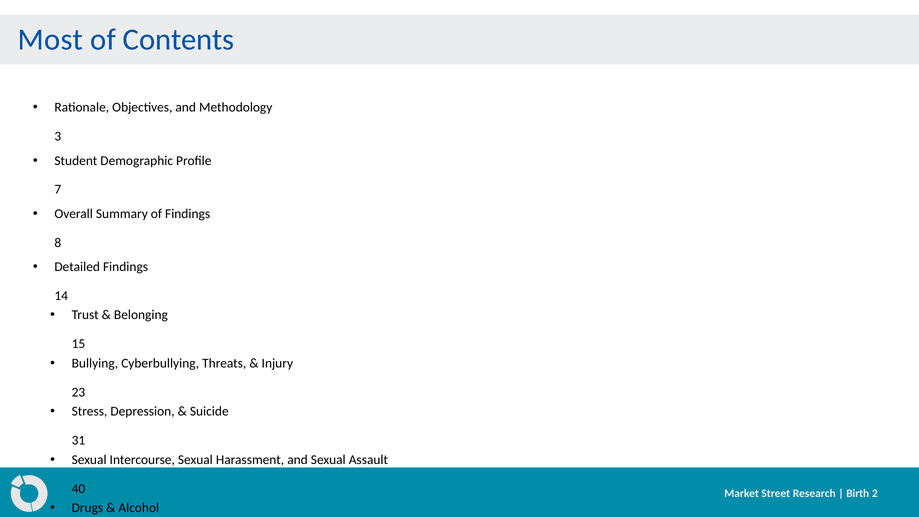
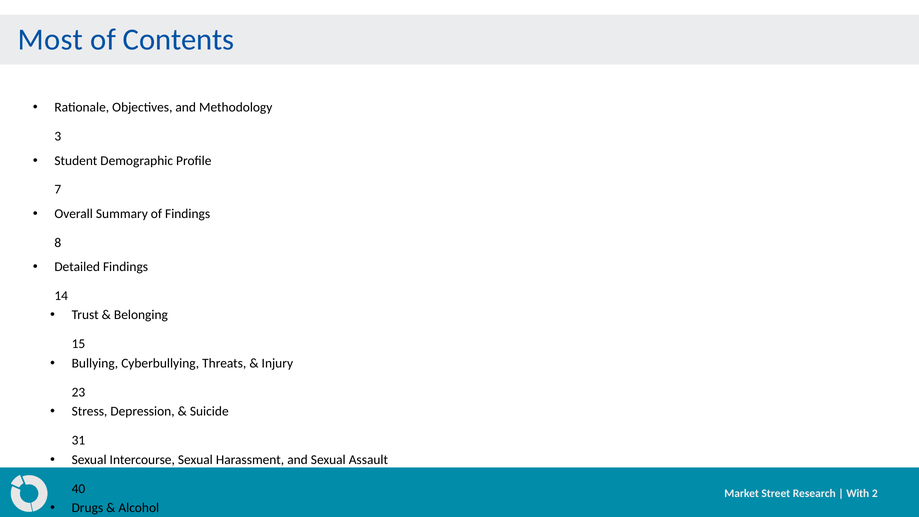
Birth: Birth -> With (858, 494)
